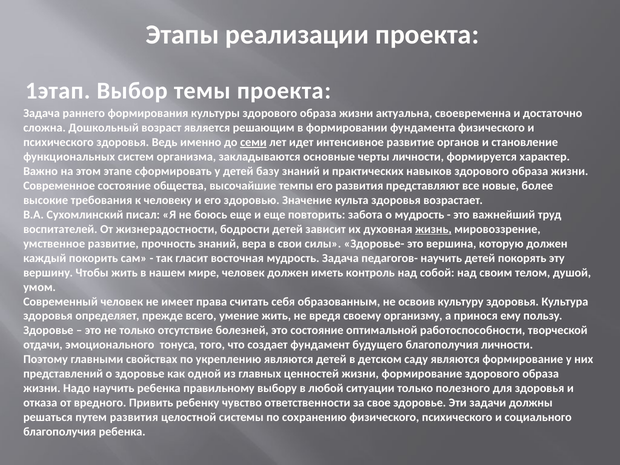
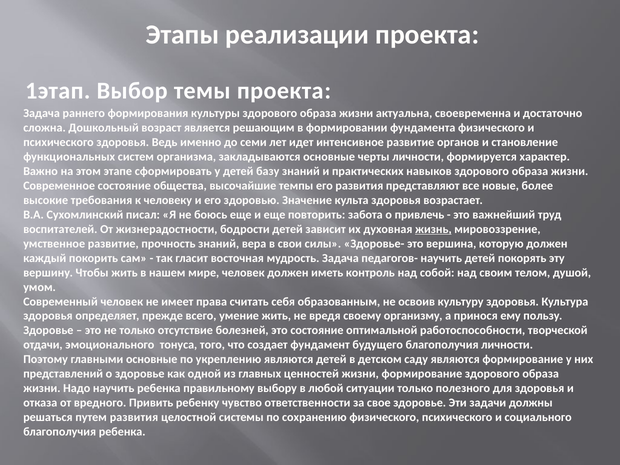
семи underline: present -> none (253, 142)
о мудрость: мудрость -> привлечь (419, 215)
главными свойствах: свойствах -> основные (152, 359)
